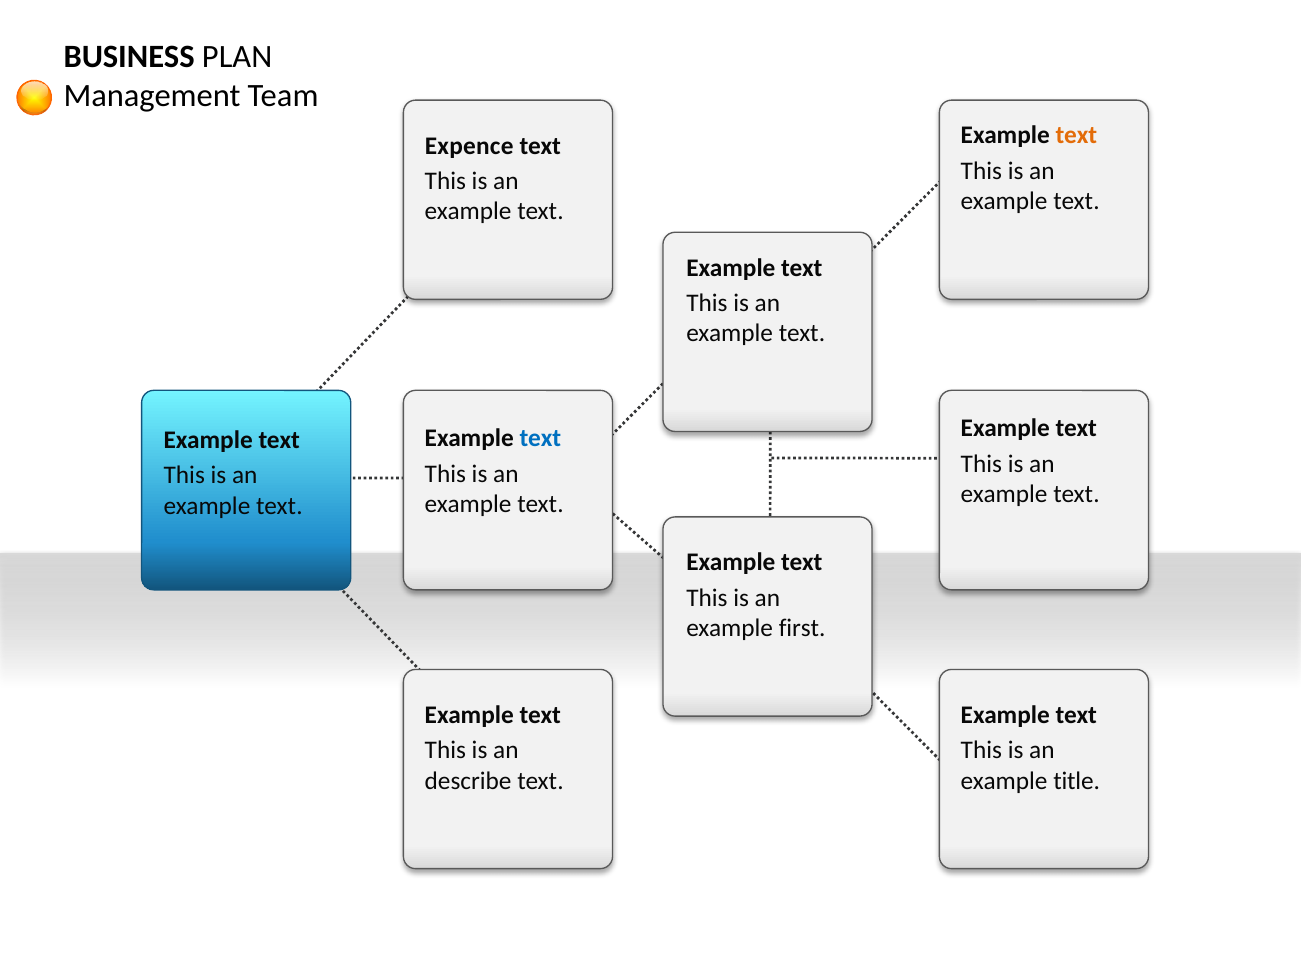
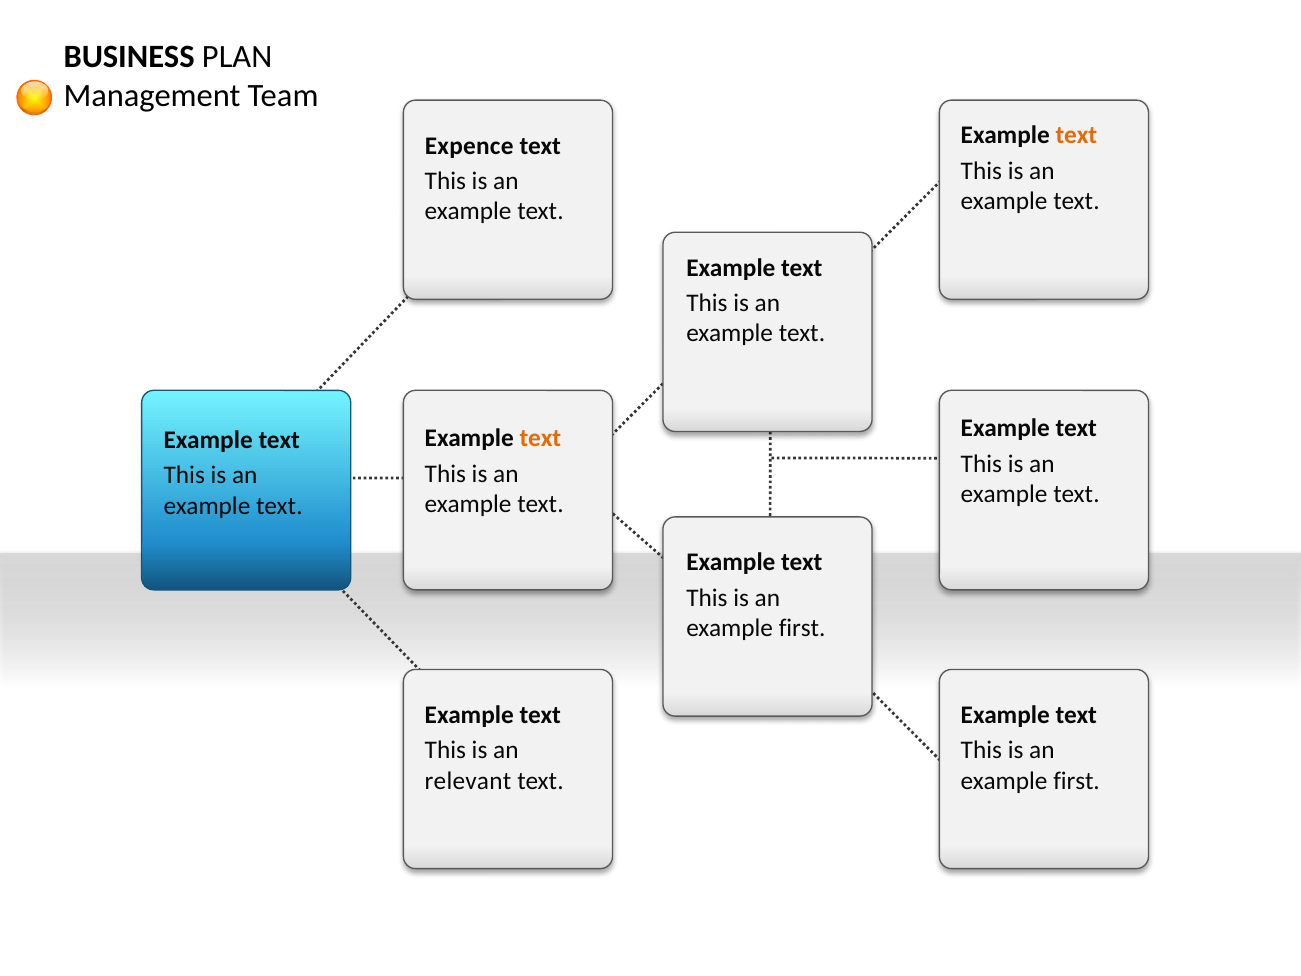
text colour: blue -> orange (540, 438)
describe: describe -> relevant (468, 781)
title: title -> first (1077, 781)
